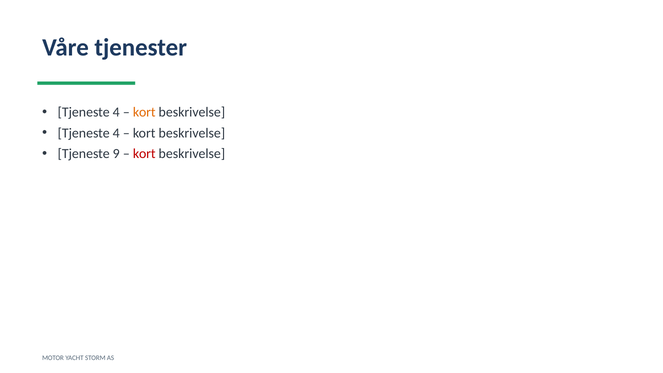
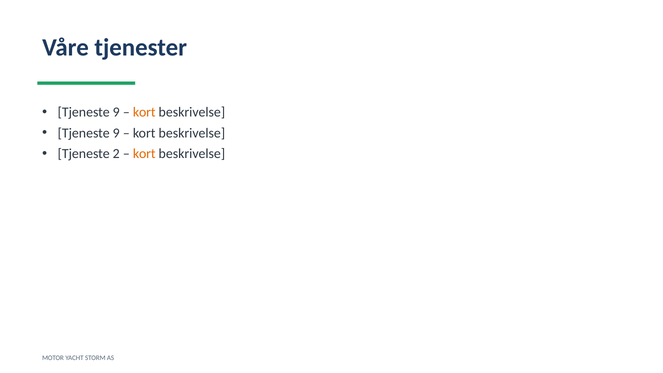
4: 4 -> 9 (116, 112)
4: 4 -> 9 (116, 133)
9: 9 -> 2 (116, 154)
kort colour: red -> orange (144, 154)
